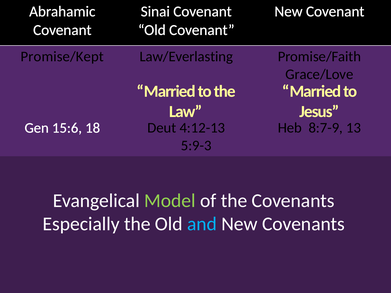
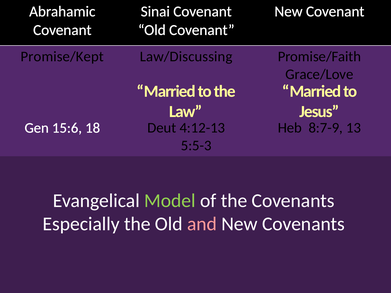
Law/Everlasting: Law/Everlasting -> Law/Discussing (186, 57)
5:9-3: 5:9-3 -> 5:5-3 (196, 146)
and colour: light blue -> pink (202, 224)
